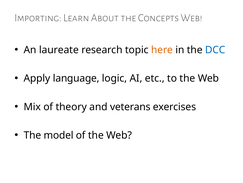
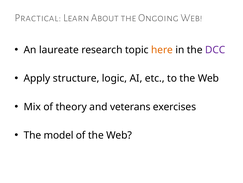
Importing: Importing -> Practical (38, 18)
Concepts: Concepts -> Ongoing (158, 18)
DCC colour: blue -> purple (215, 50)
language: language -> structure (76, 78)
